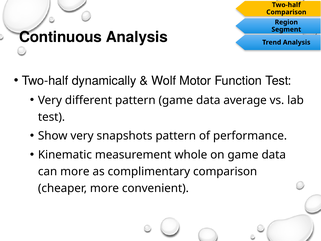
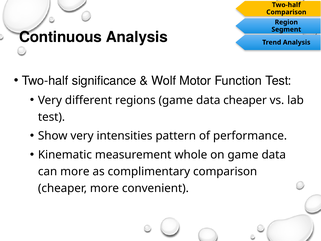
dynamically: dynamically -> significance (104, 81)
different pattern: pattern -> regions (135, 100)
data average: average -> cheaper (245, 100)
snapshots: snapshots -> intensities (125, 136)
